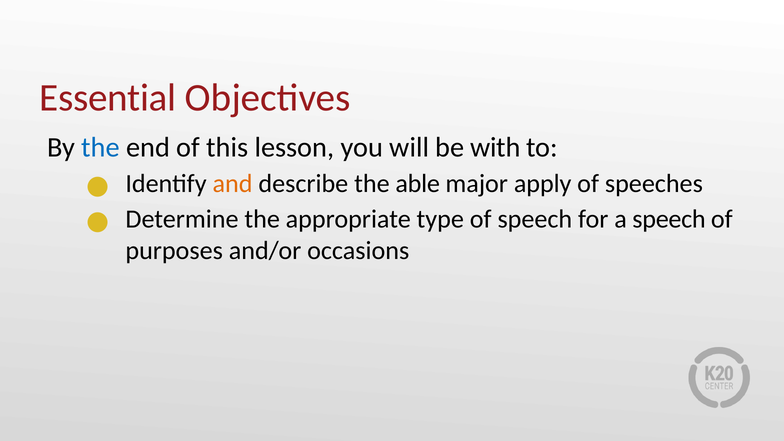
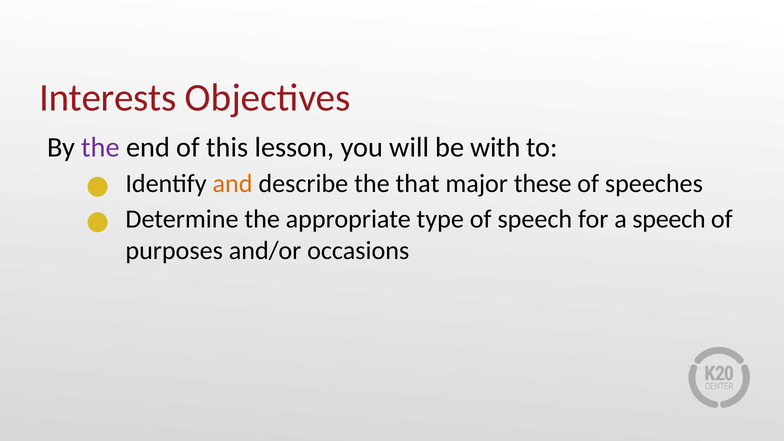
Essential: Essential -> Interests (108, 98)
the colour: blue -> purple (101, 147)
able: able -> that (418, 184)
apply: apply -> these (543, 184)
